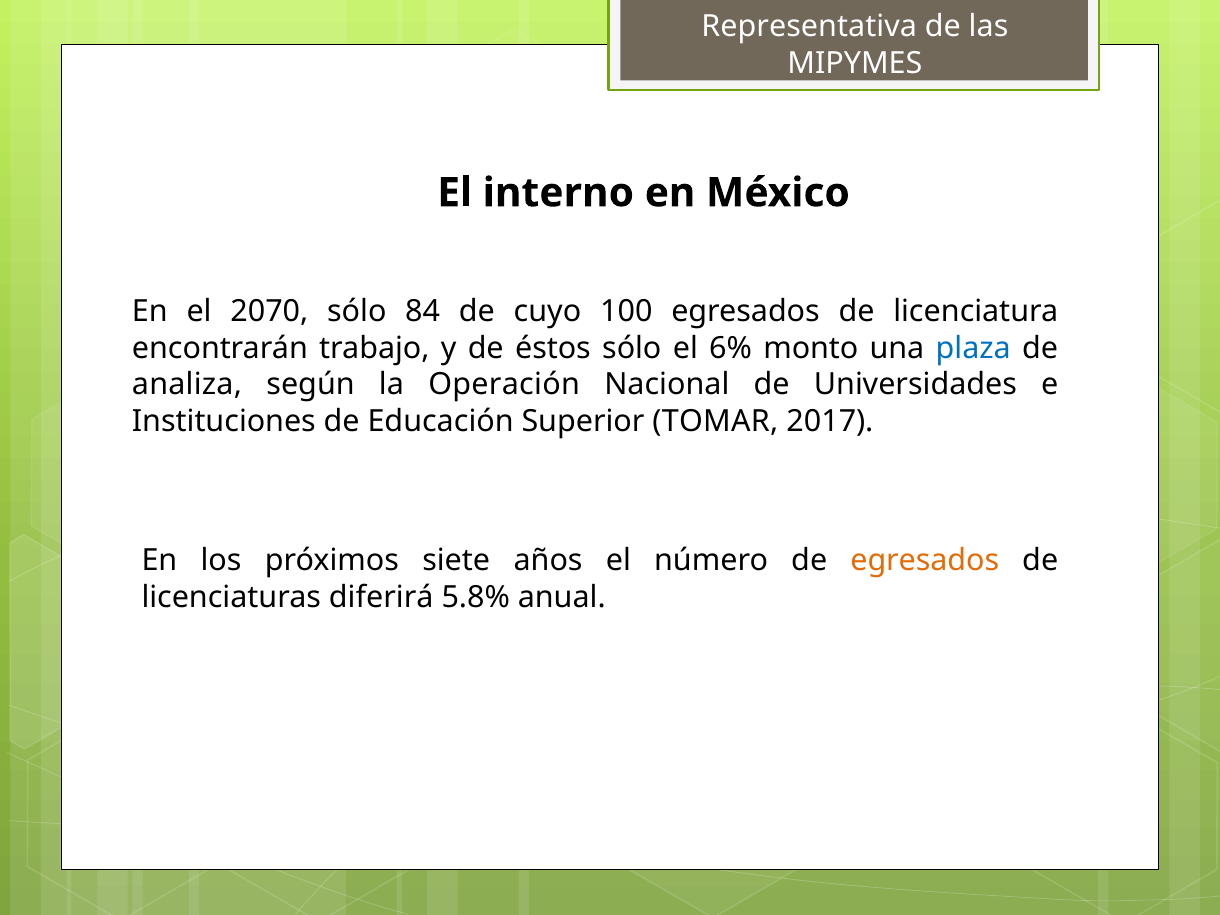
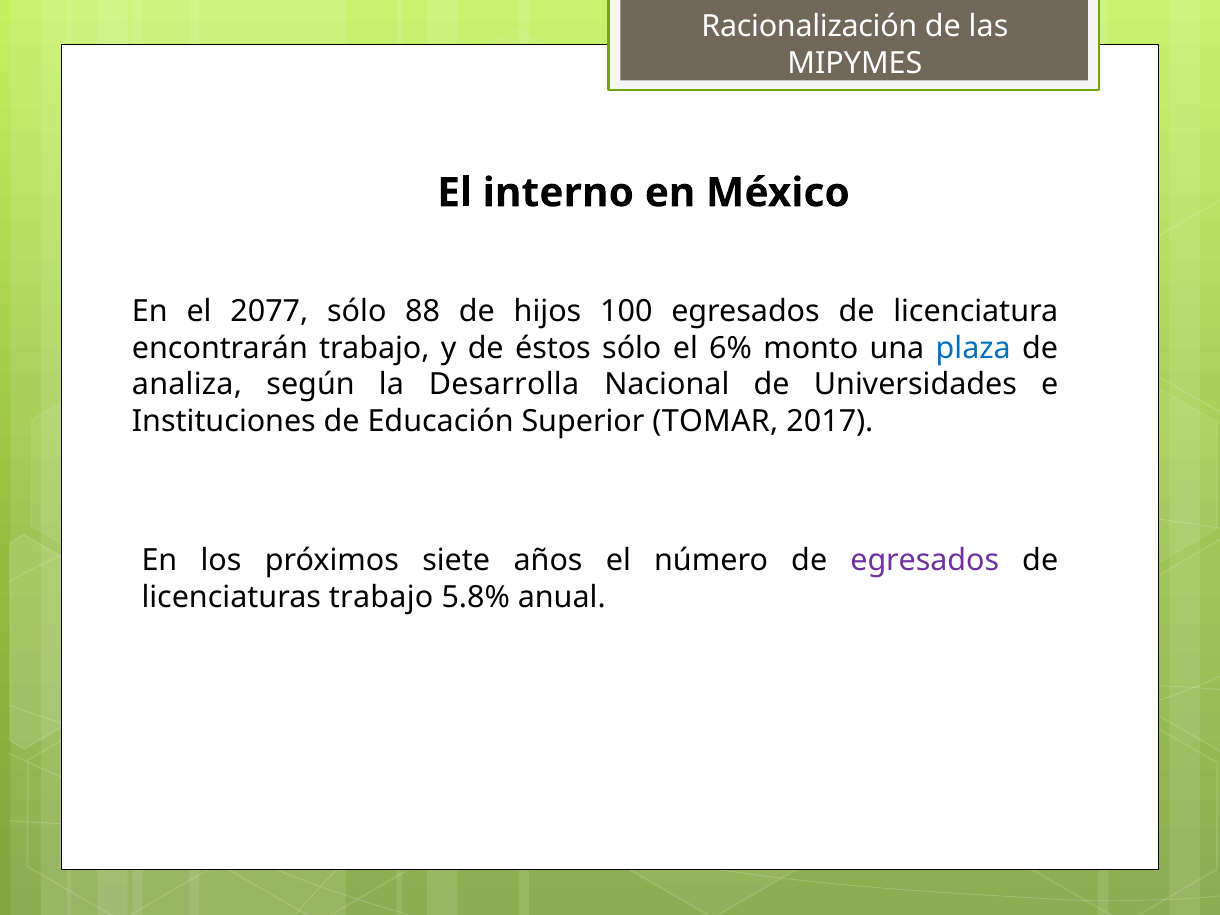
Representativa: Representativa -> Racionalización (809, 26)
2070: 2070 -> 2077 (269, 311)
84: 84 -> 88 (423, 311)
cuyo: cuyo -> hijos (548, 311)
Operación: Operación -> Desarrolla (504, 385)
egresados colour: orange -> purple (925, 561)
licenciaturas diferirá: diferirá -> trabajo (381, 597)
